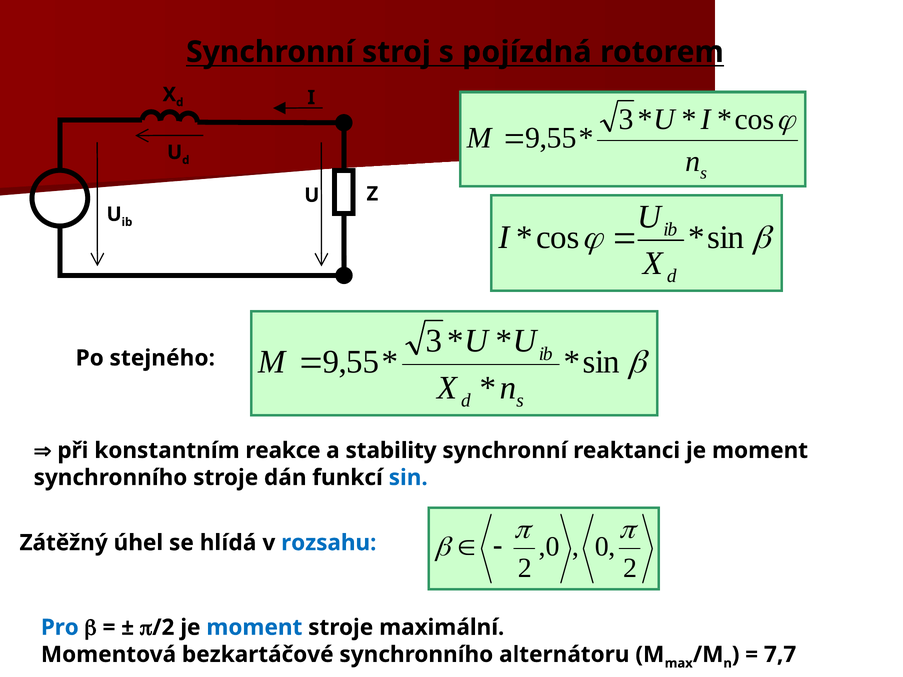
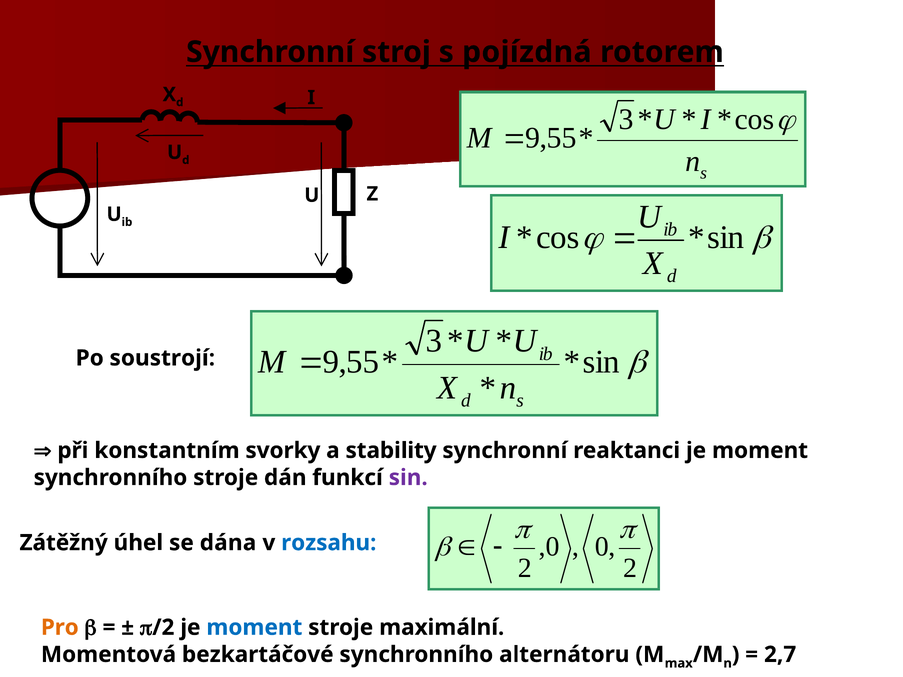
stejného: stejného -> soustrojí (162, 358)
reakce: reakce -> svorky (283, 451)
sin colour: blue -> purple (408, 478)
hlídá: hlídá -> dána (228, 543)
Pro colour: blue -> orange (60, 628)
7,7: 7,7 -> 2,7 (780, 655)
